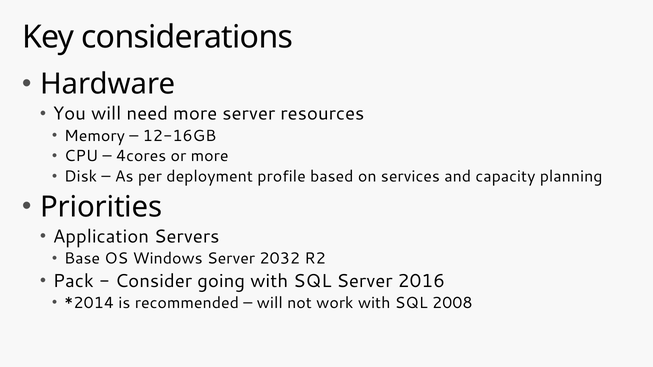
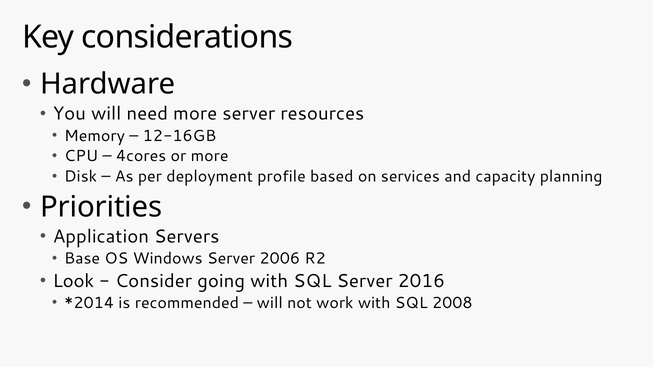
2032: 2032 -> 2006 (280, 259)
Pack: Pack -> Look (73, 281)
